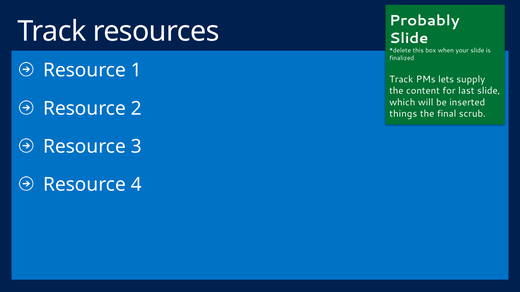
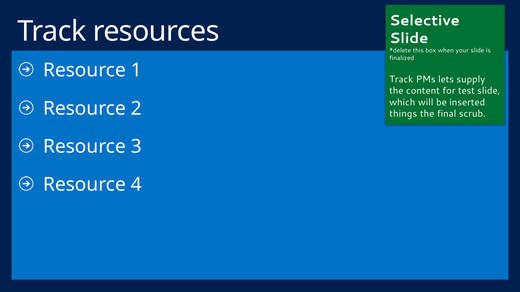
Probably: Probably -> Selective (424, 21)
last: last -> test (466, 91)
